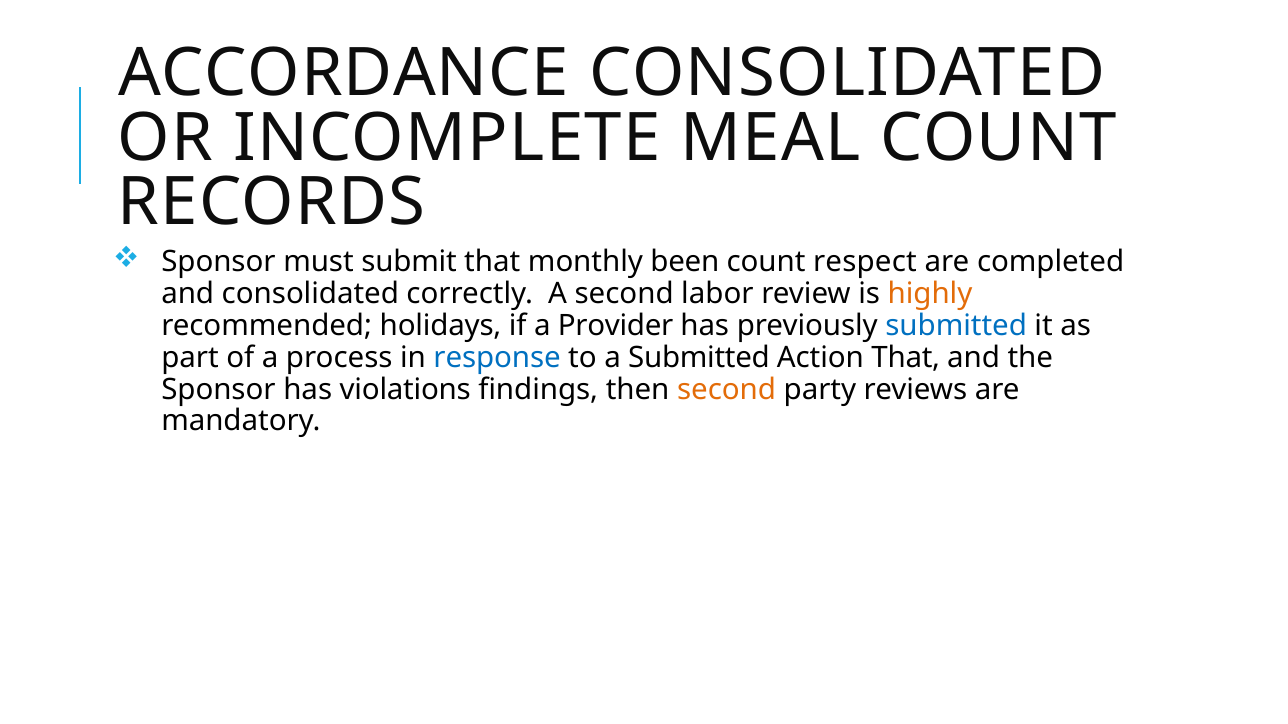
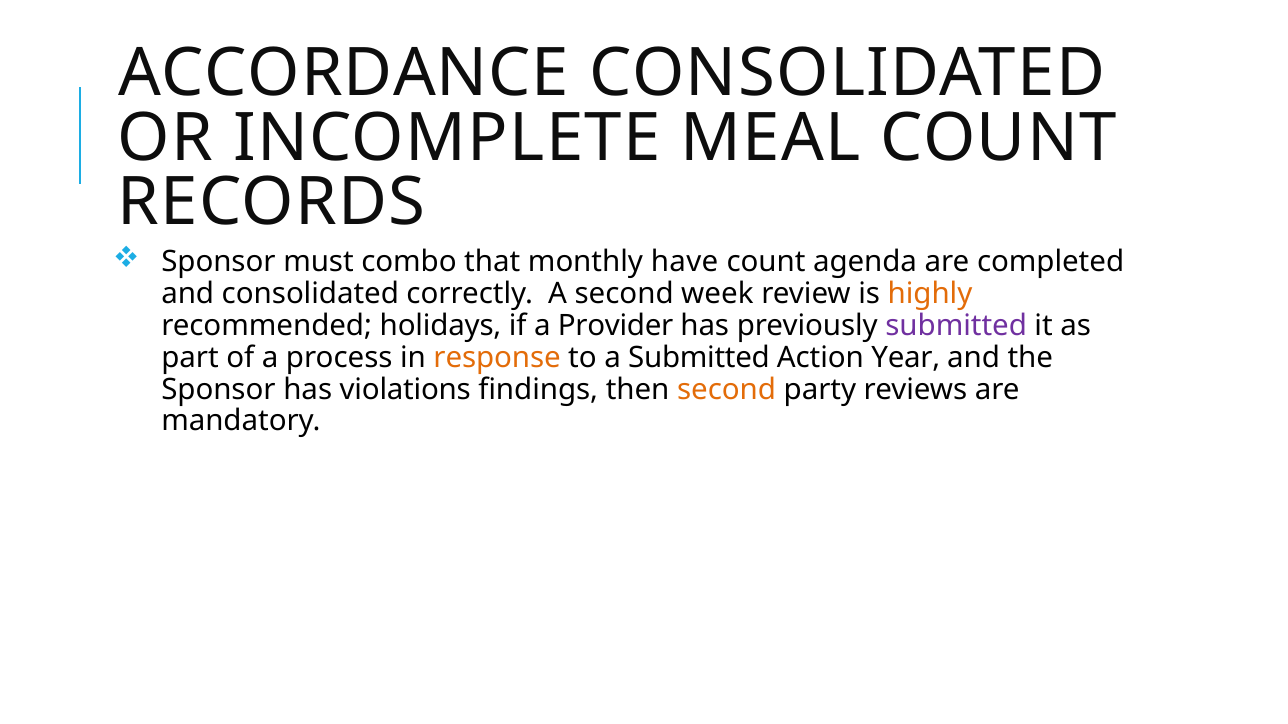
submit: submit -> combo (409, 262)
been: been -> have (685, 262)
respect: respect -> agenda (865, 262)
labor: labor -> week (717, 294)
submitted colour: blue -> purple (956, 326)
response colour: blue -> orange (497, 358)
Action That: That -> Year (906, 358)
